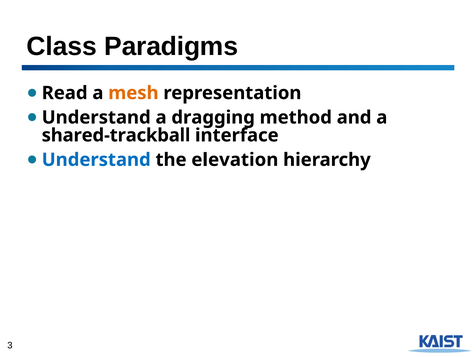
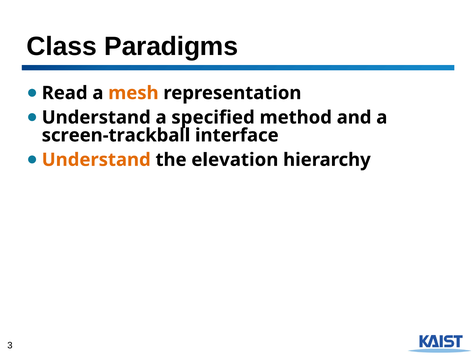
dragging: dragging -> specified (213, 117)
shared-trackball: shared-trackball -> screen-trackball (116, 135)
Understand colour: blue -> orange (96, 160)
